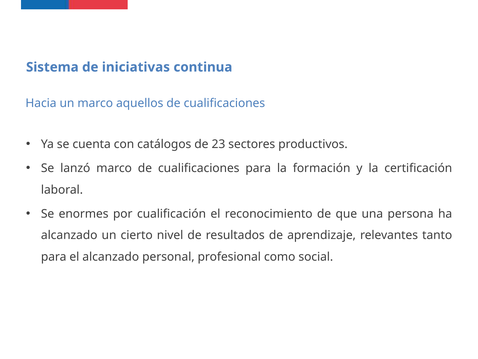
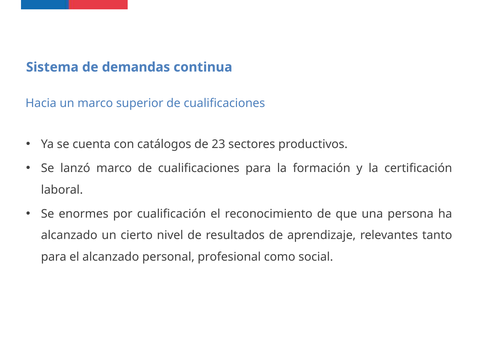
iniciativas: iniciativas -> demandas (136, 67)
aquellos: aquellos -> superior (140, 103)
